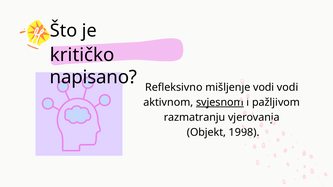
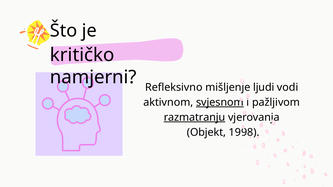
napisano: napisano -> namjerni (93, 77)
mišljenje vodi: vodi -> ljudi (264, 87)
razmatranju underline: none -> present (195, 117)
